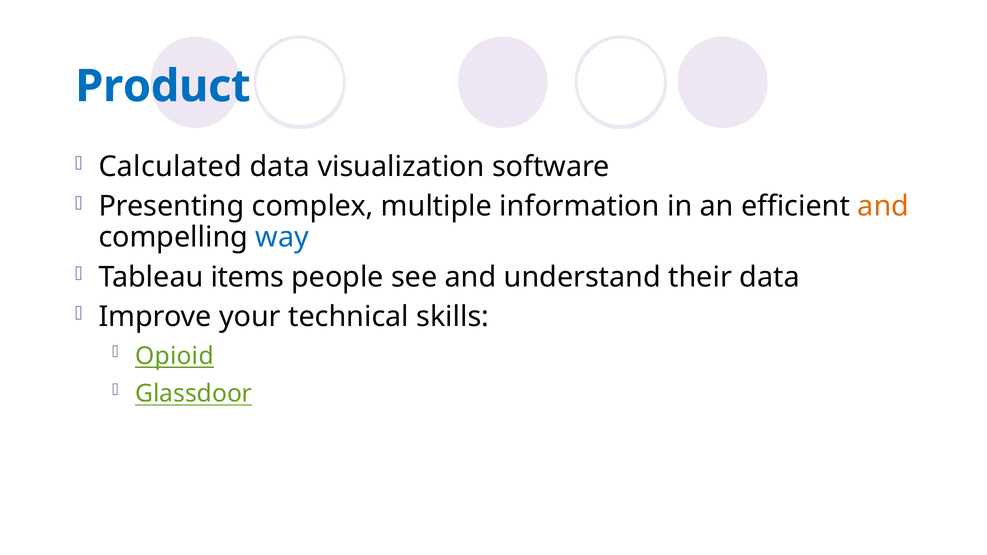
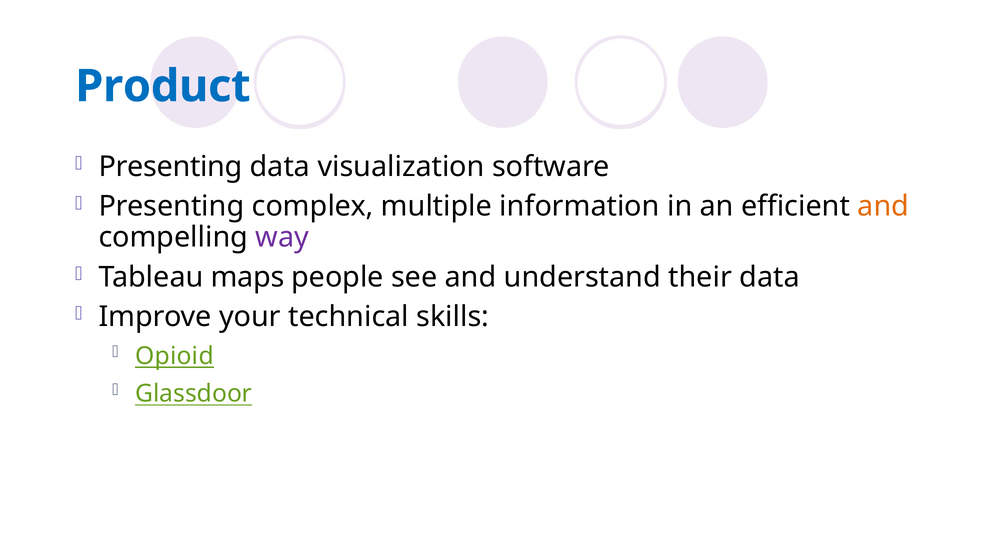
Calculated: Calculated -> Presenting (171, 167)
way colour: blue -> purple (282, 238)
items: items -> maps (247, 277)
